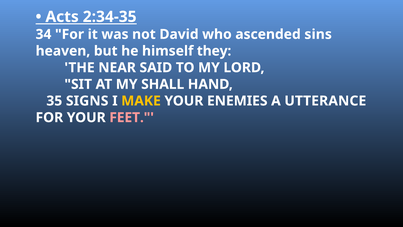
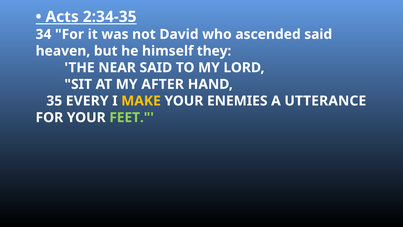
ascended sins: sins -> said (318, 34)
SHALL: SHALL -> AFTER (163, 84)
SIGNS: SIGNS -> EVERY (87, 101)
FEET colour: pink -> light green (132, 117)
